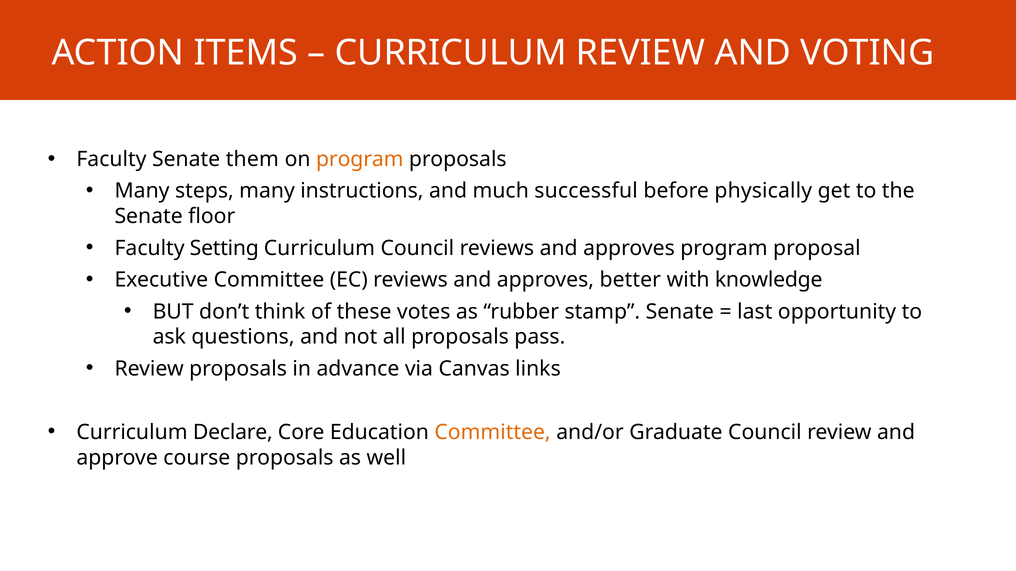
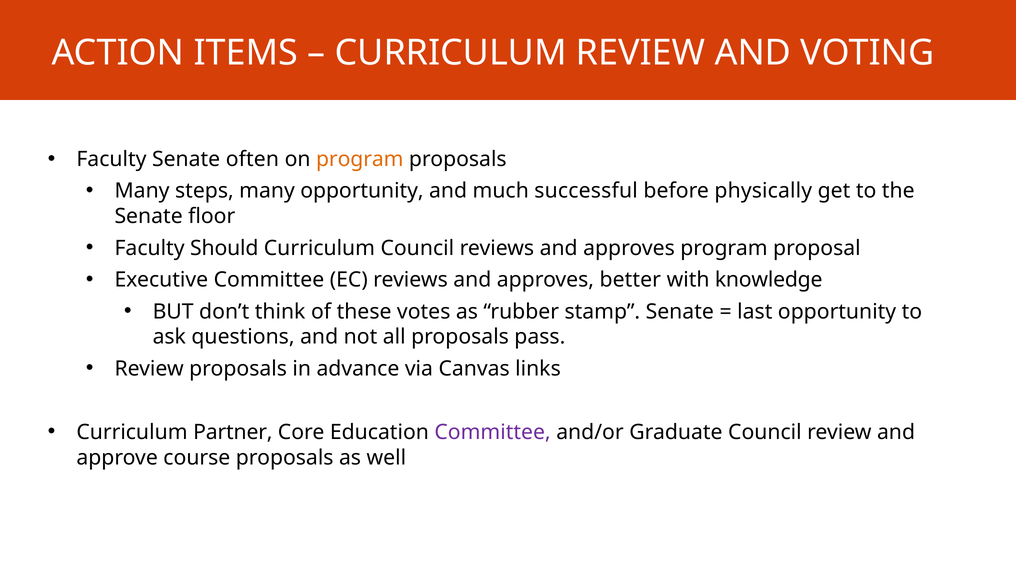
them: them -> often (252, 159)
many instructions: instructions -> opportunity (362, 191)
Setting: Setting -> Should (224, 248)
Declare: Declare -> Partner (233, 433)
Committee colour: orange -> purple (493, 433)
